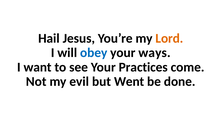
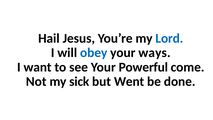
Lord colour: orange -> blue (169, 38)
Practices: Practices -> Powerful (143, 67)
evil: evil -> sick (79, 81)
